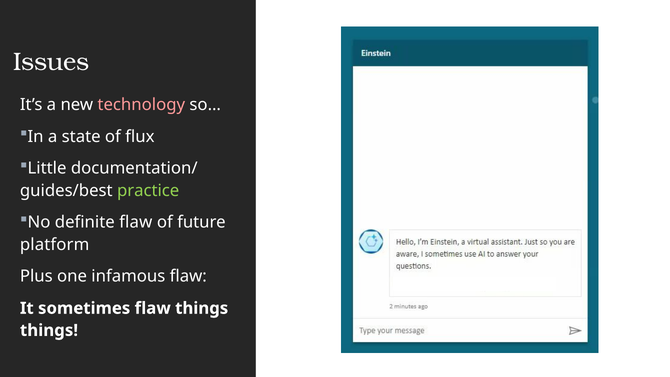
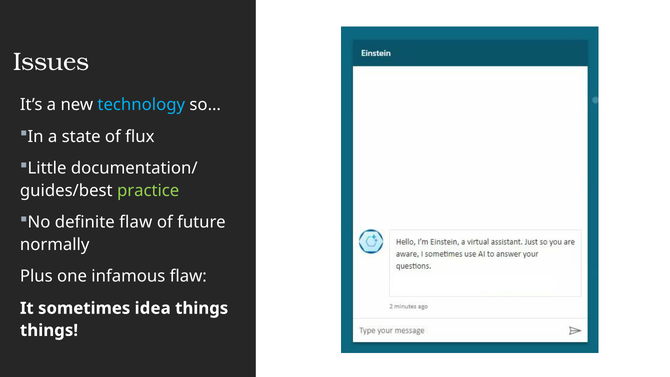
technology colour: pink -> light blue (141, 105)
platform: platform -> normally (55, 244)
sometimes flaw: flaw -> idea (153, 308)
